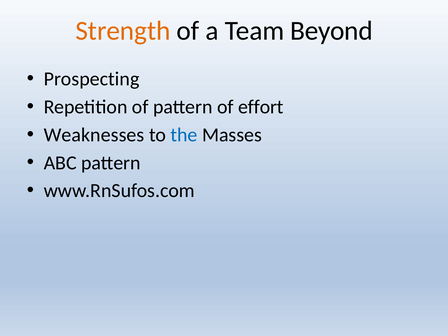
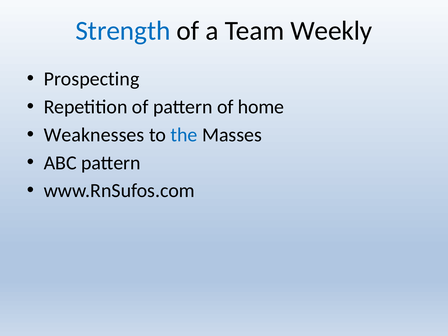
Strength colour: orange -> blue (123, 31)
Beyond: Beyond -> Weekly (331, 31)
effort: effort -> home (261, 107)
